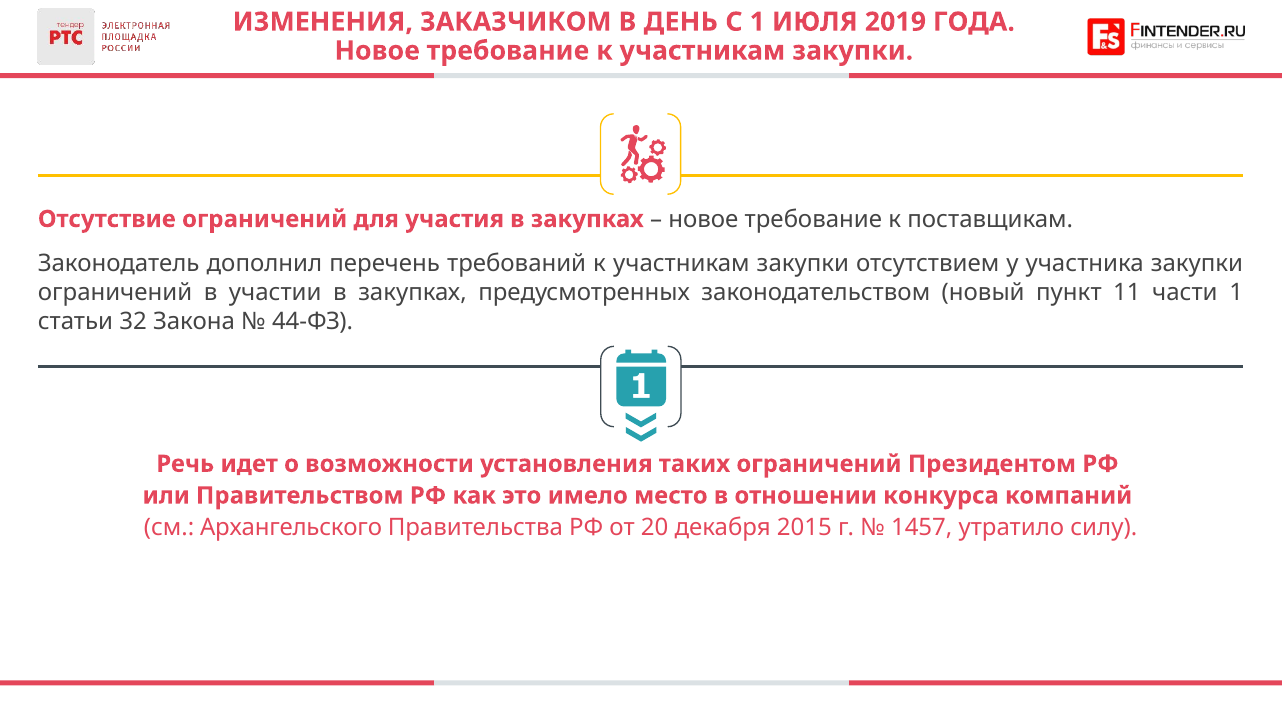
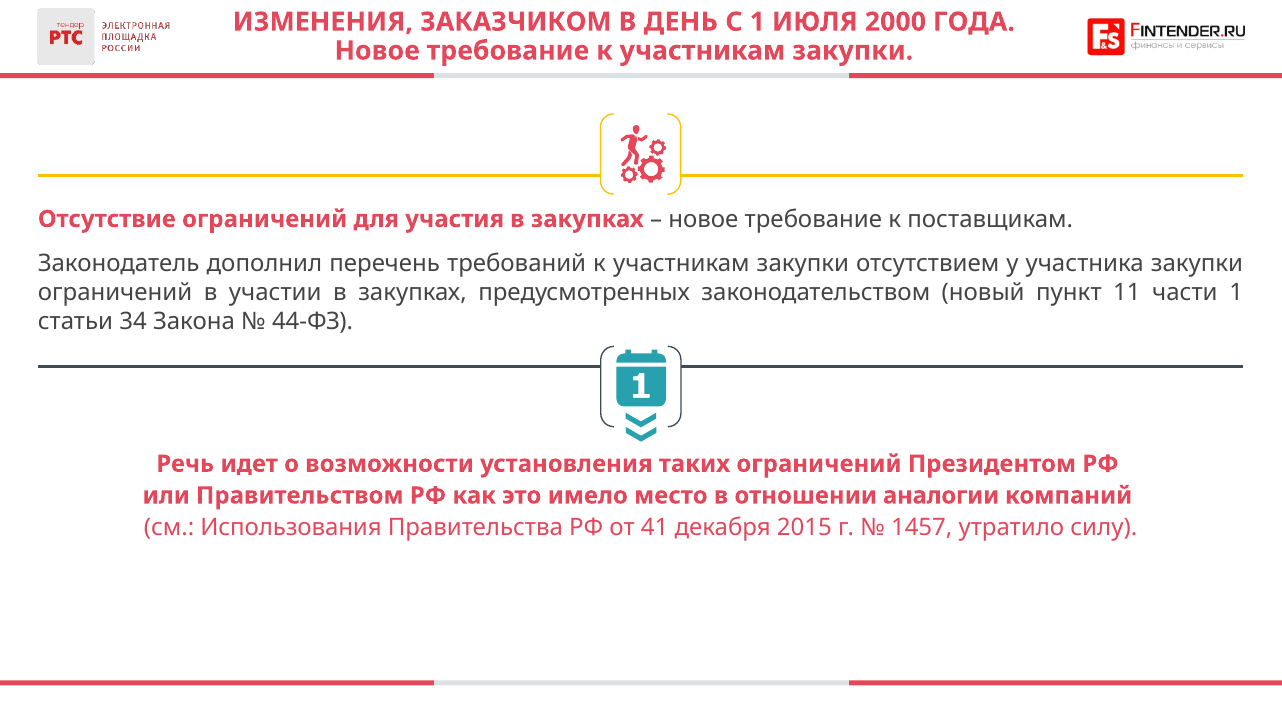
2019: 2019 -> 2000 (895, 22)
32: 32 -> 34 (133, 322)
конкурса: конкурса -> аналогии (941, 496)
Архангельского: Архангельского -> Использования (291, 527)
20: 20 -> 41 (655, 527)
